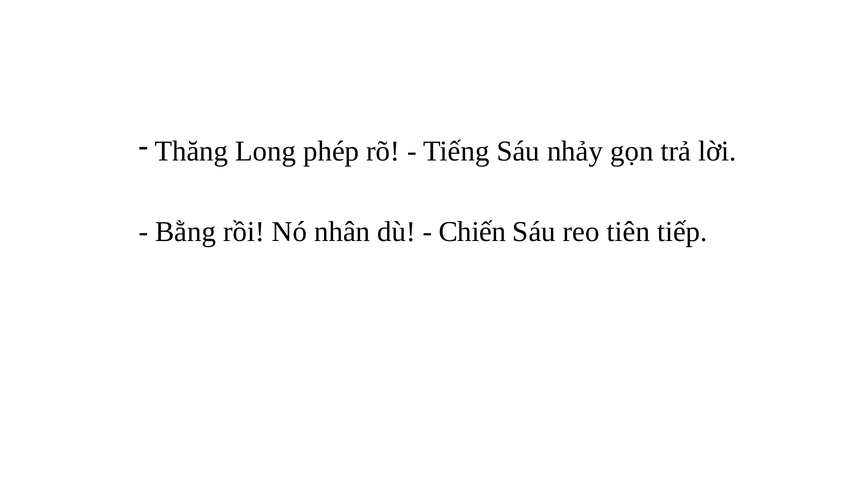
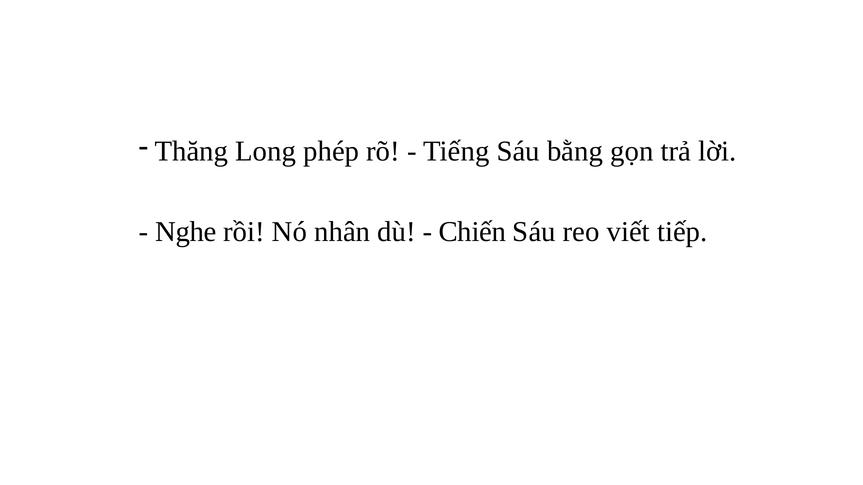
nhảy: nhảy -> bằng (575, 152)
Bằng: Bằng -> Nghe (186, 232)
tiên: tiên -> viết (628, 232)
